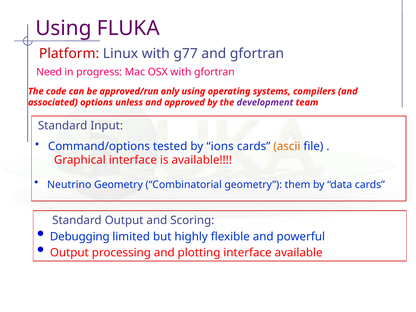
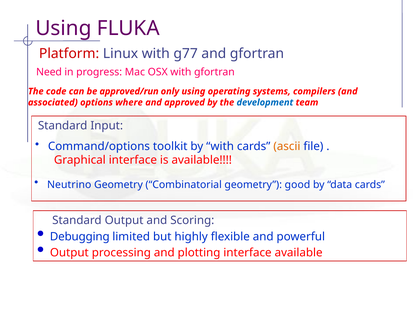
unless: unless -> where (129, 102)
development colour: purple -> blue (265, 102)
tested: tested -> toolkit (170, 146)
by ions: ions -> with (220, 146)
them: them -> good (297, 185)
